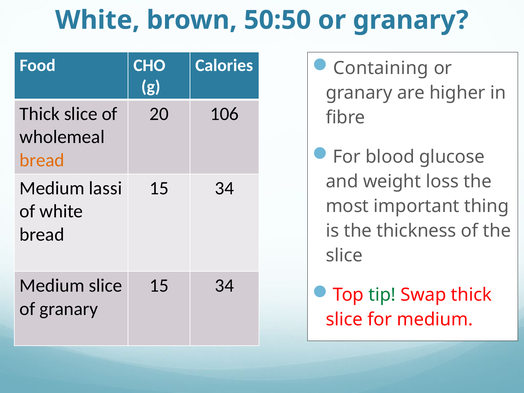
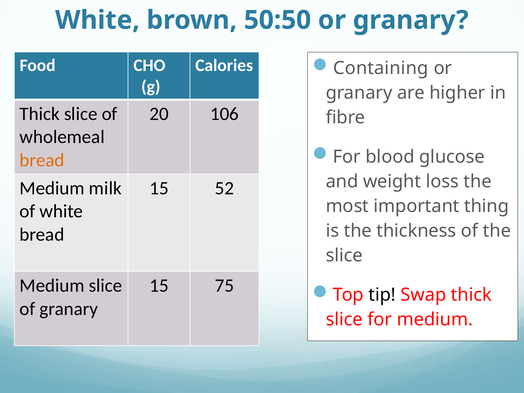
lassi: lassi -> milk (105, 188)
34: 34 -> 52 (225, 188)
34: 34 -> 75 (225, 286)
tip colour: green -> black (382, 295)
